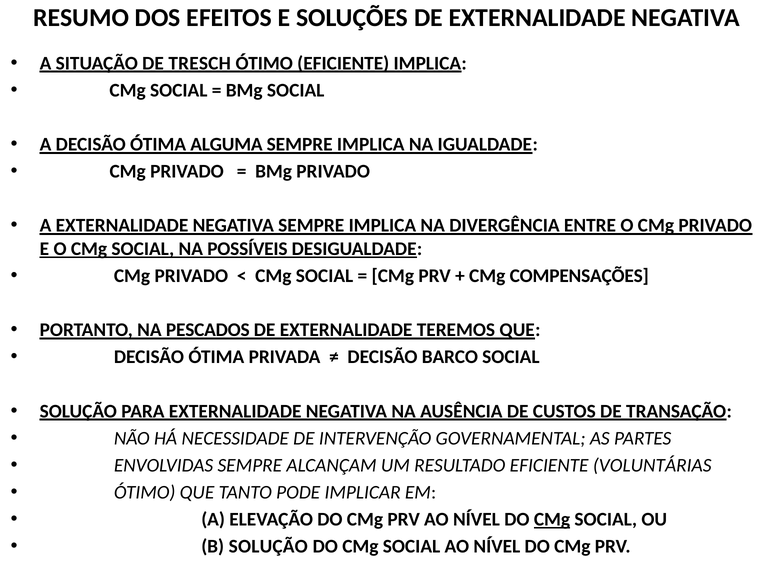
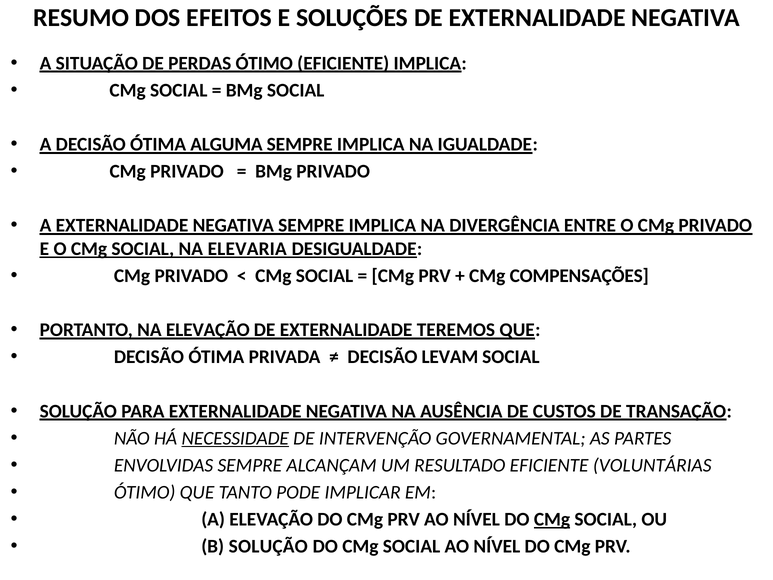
TRESCH: TRESCH -> PERDAS (200, 63)
POSSÍVEIS: POSSÍVEIS -> ELEVARIA (247, 249)
NA PESCADOS: PESCADOS -> ELEVAÇÃO (208, 330)
BARCO: BARCO -> LEVAM (450, 357)
NECESSIDADE underline: none -> present (235, 438)
